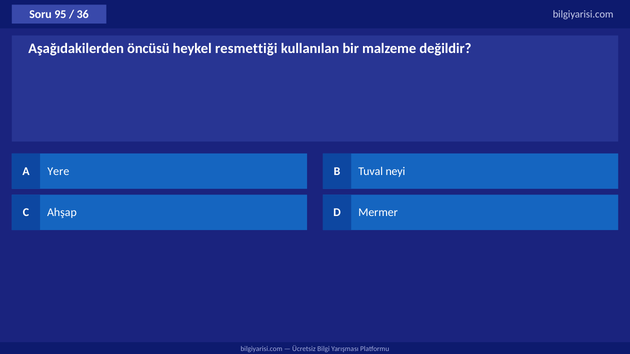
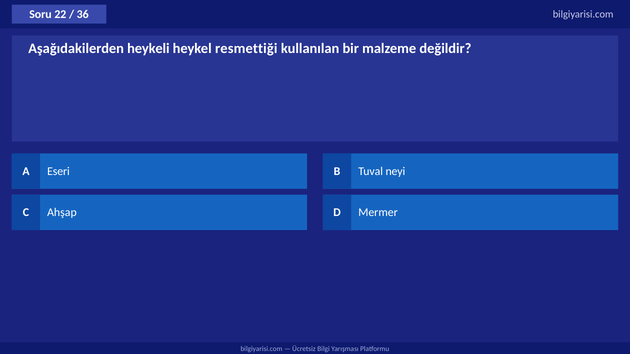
95: 95 -> 22 (60, 14)
öncüsü: öncüsü -> heykeli (148, 48)
Yere: Yere -> Eseri (58, 171)
